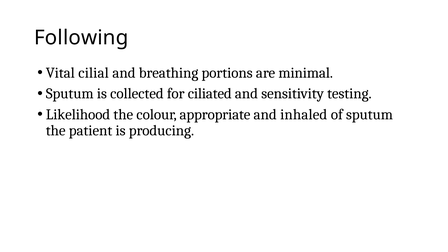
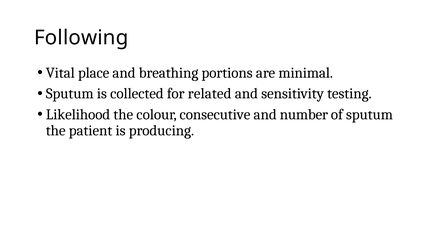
cilial: cilial -> place (94, 73)
ciliated: ciliated -> related (210, 94)
appropriate: appropriate -> consecutive (215, 114)
inhaled: inhaled -> number (304, 114)
